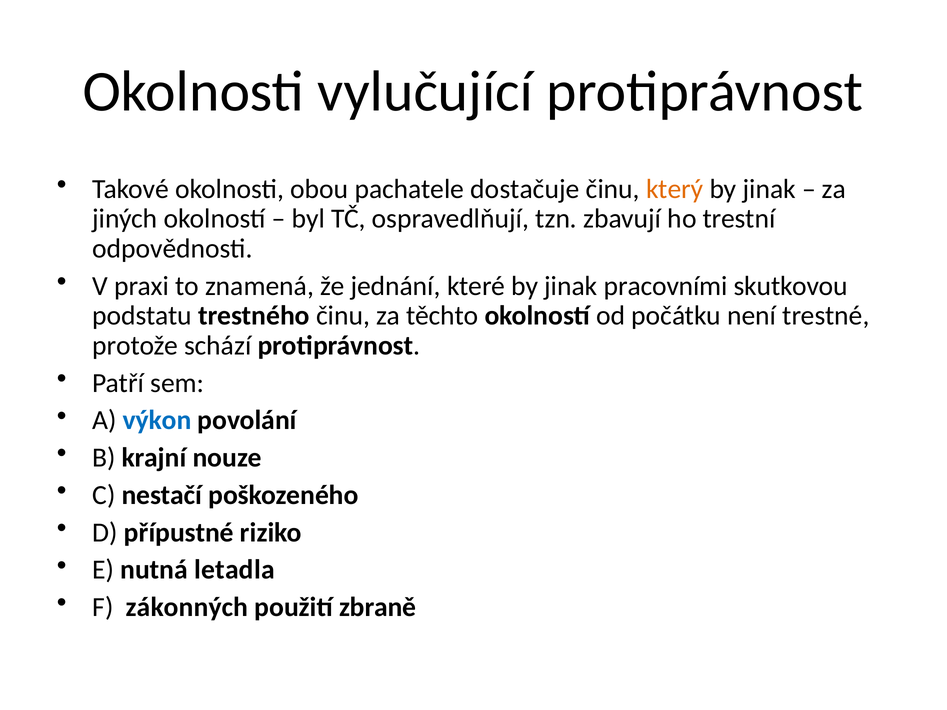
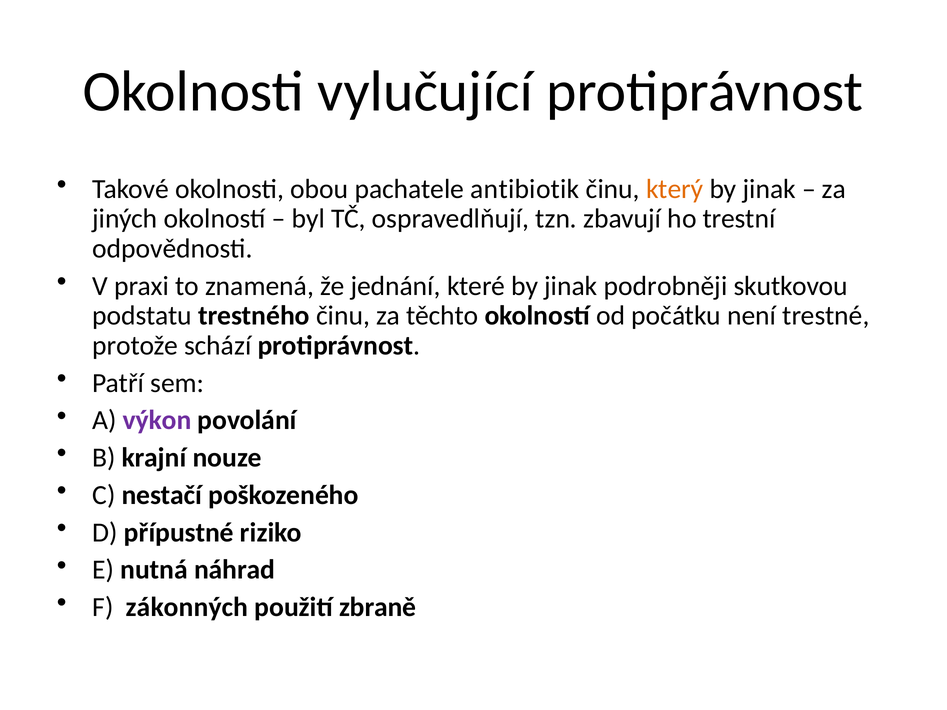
dostačuje: dostačuje -> antibiotik (525, 189)
pracovními: pracovními -> podrobněji (666, 286)
výkon colour: blue -> purple (157, 420)
letadla: letadla -> náhrad (235, 570)
